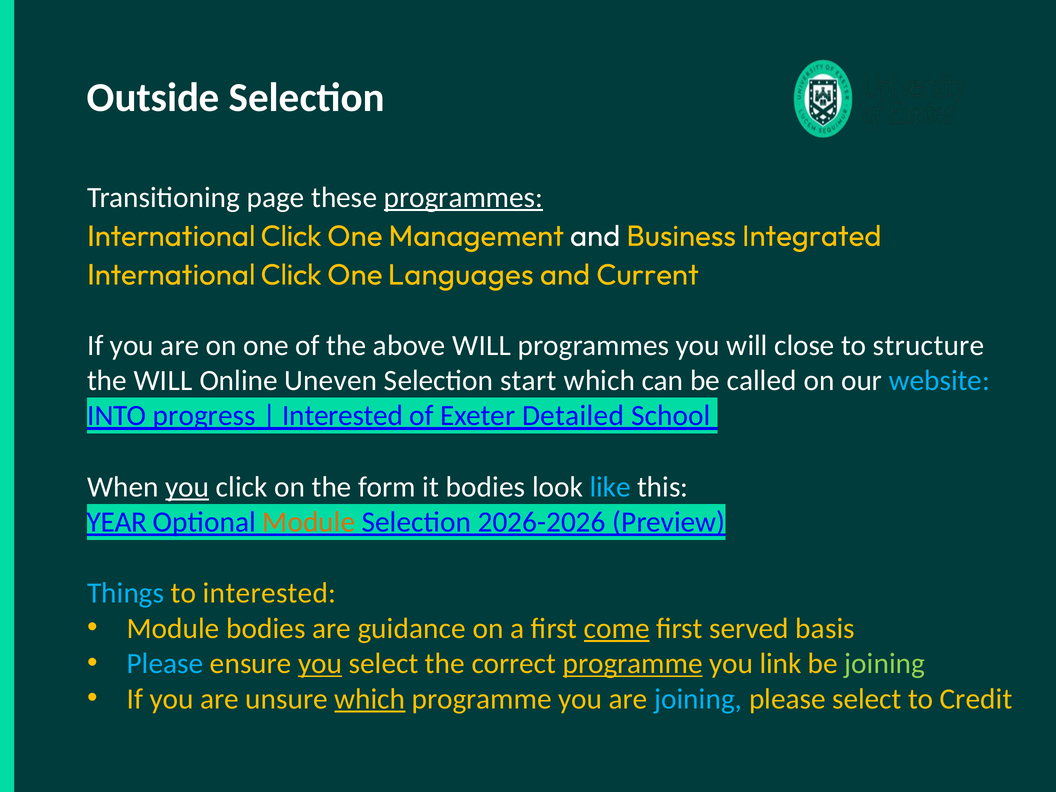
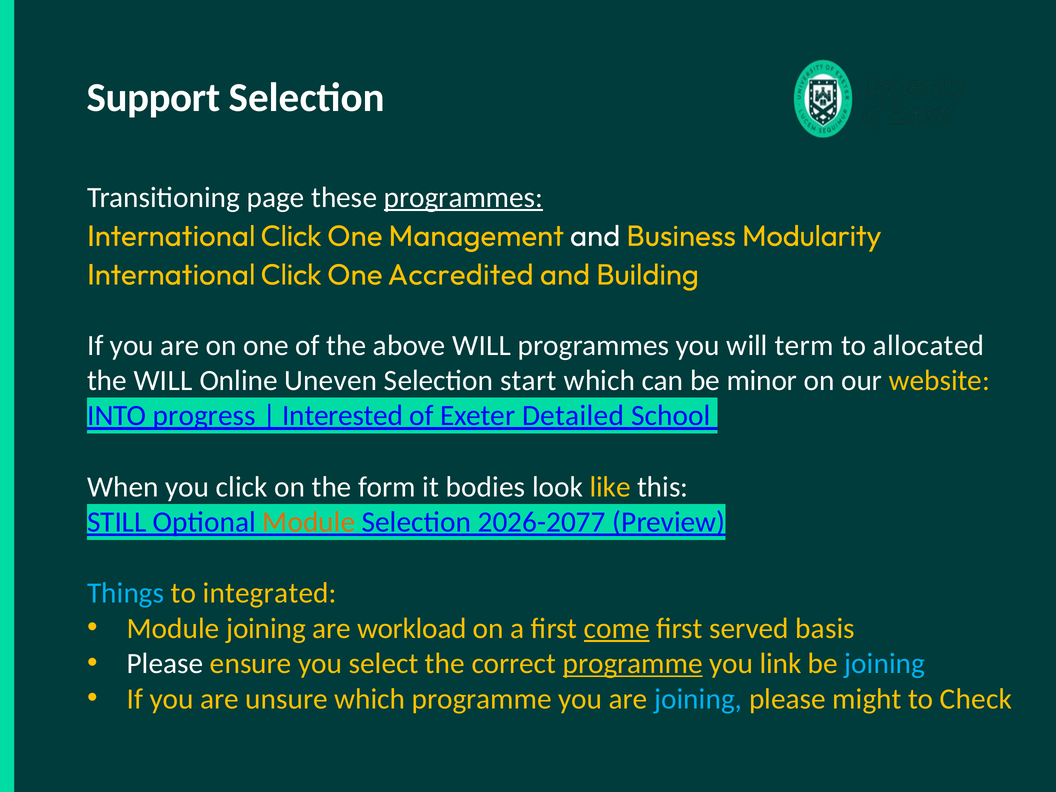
Outside: Outside -> Support (153, 98)
Integrated: Integrated -> Modularity (812, 236)
Languages: Languages -> Accredited (461, 275)
Current: Current -> Building (648, 275)
close: close -> term (804, 345)
structure: structure -> allocated (929, 345)
called: called -> minor (762, 381)
website colour: light blue -> yellow (939, 381)
you underline: present -> none (187, 487)
like colour: light blue -> yellow (610, 487)
YEAR: YEAR -> STILL (117, 522)
2026-2026: 2026-2026 -> 2026-2077 (542, 522)
to interested: interested -> integrated (270, 593)
Module bodies: bodies -> joining (266, 628)
guidance: guidance -> workload (412, 628)
Please colour: light blue -> white (165, 664)
you underline: present -> none (320, 664)
joining colour: light green -> light blue (885, 664)
which underline: present -> none (370, 699)
please select: select -> might (867, 699)
Credit: Credit -> Check (976, 699)
